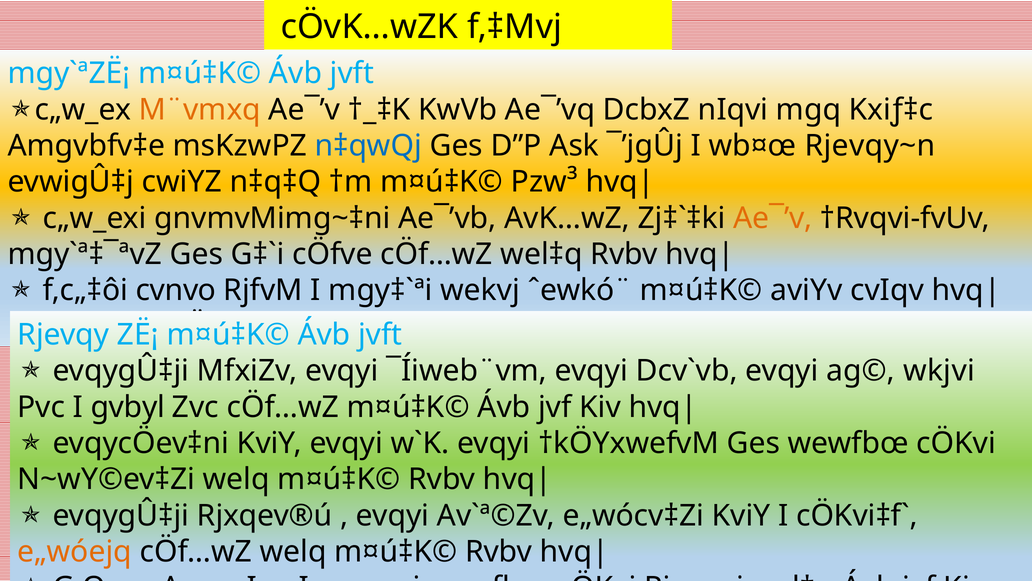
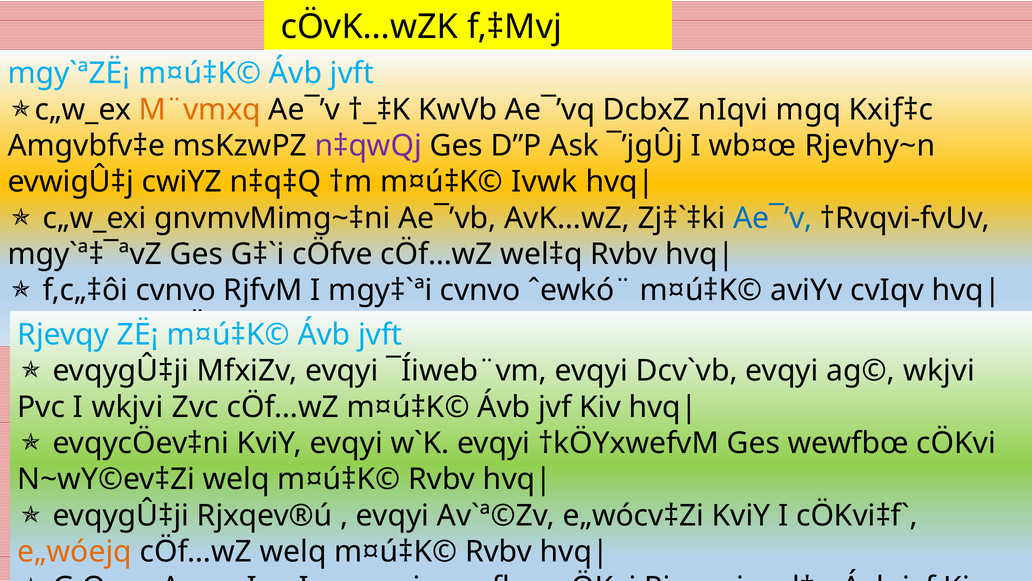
n‡qwQj colour: blue -> purple (368, 146)
Rjevqy~n: Rjevqy~n -> Rjevhy~n (870, 146)
Pzw³: Pzw³ -> Ivwk (544, 182)
Ae¯’v colour: orange -> blue (773, 218)
wekvj: wekvj -> cvnvo (480, 290)
I gvbyl: gvbyl -> wkjvi (127, 407)
